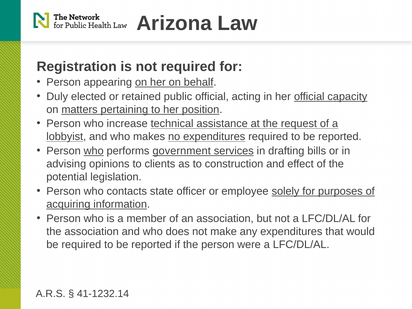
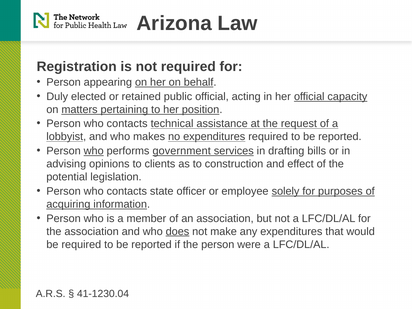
increase: increase -> contacts (127, 124)
does underline: none -> present (177, 231)
41-1232.14: 41-1232.14 -> 41-1230.04 (103, 294)
